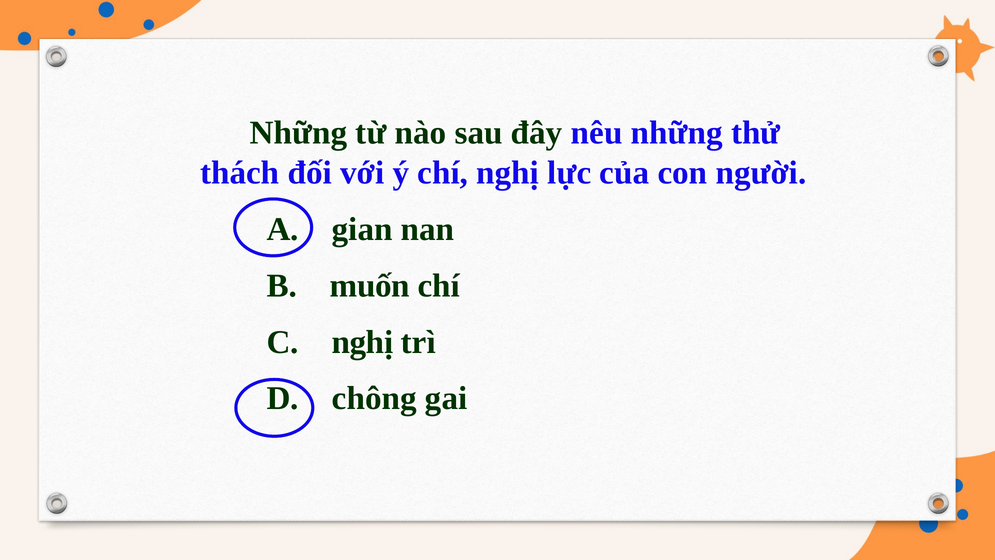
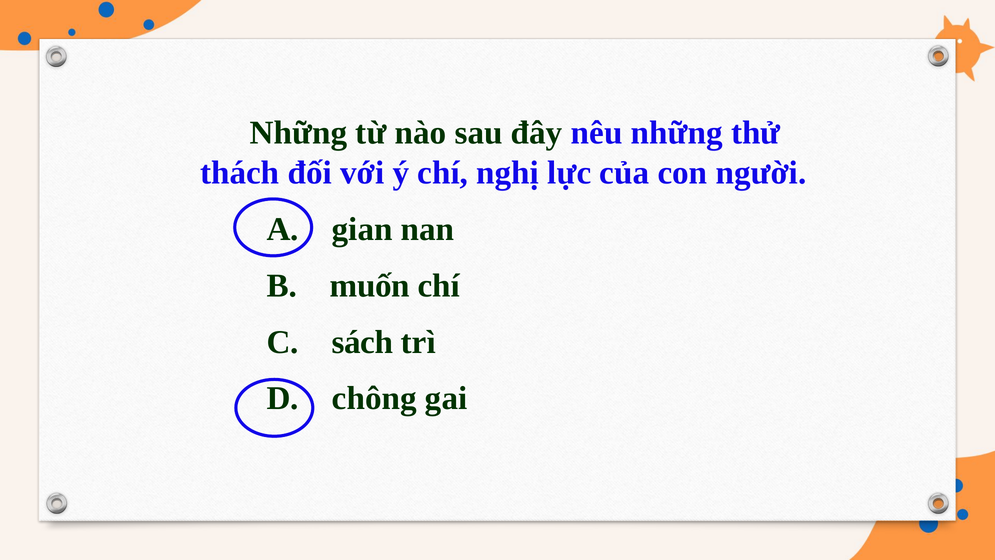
C nghị: nghị -> sách (362, 342)
